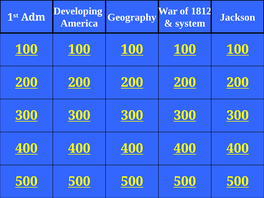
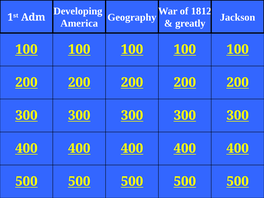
system: system -> greatly (190, 23)
